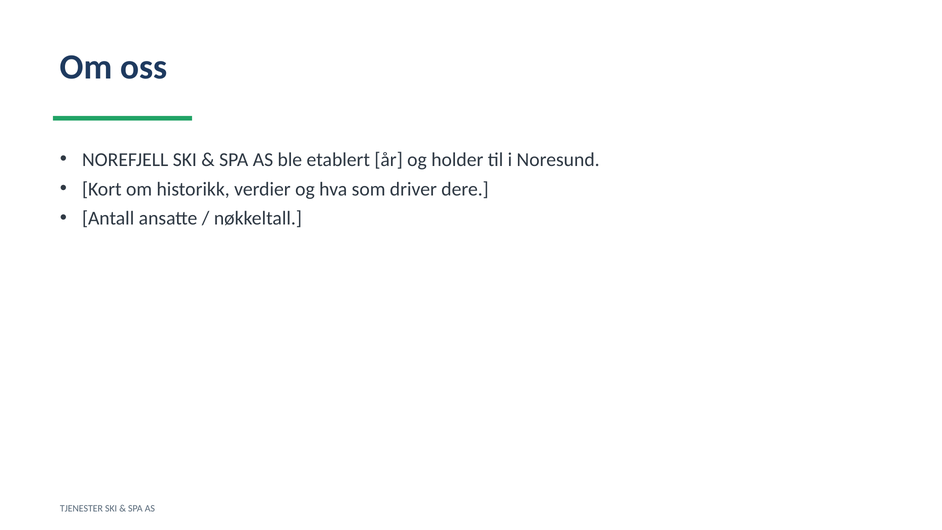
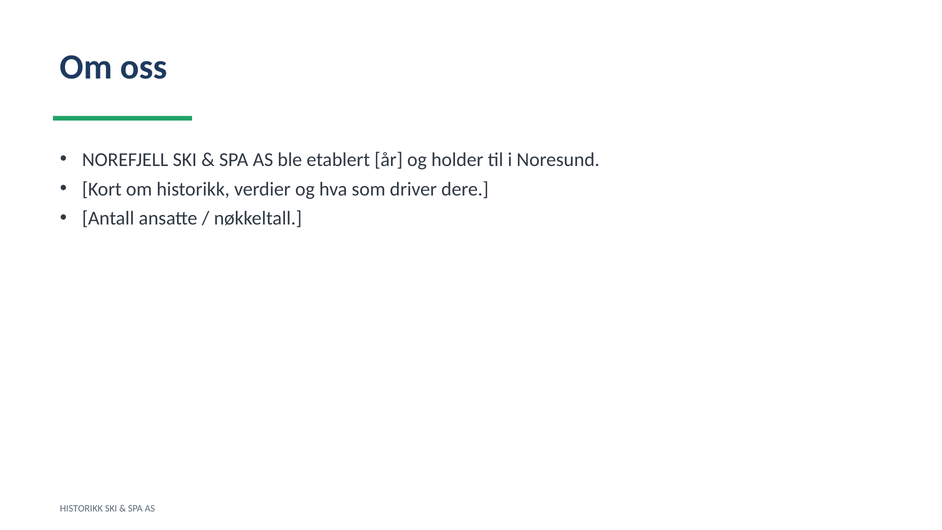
TJENESTER: TJENESTER -> HISTORIKK (81, 508)
